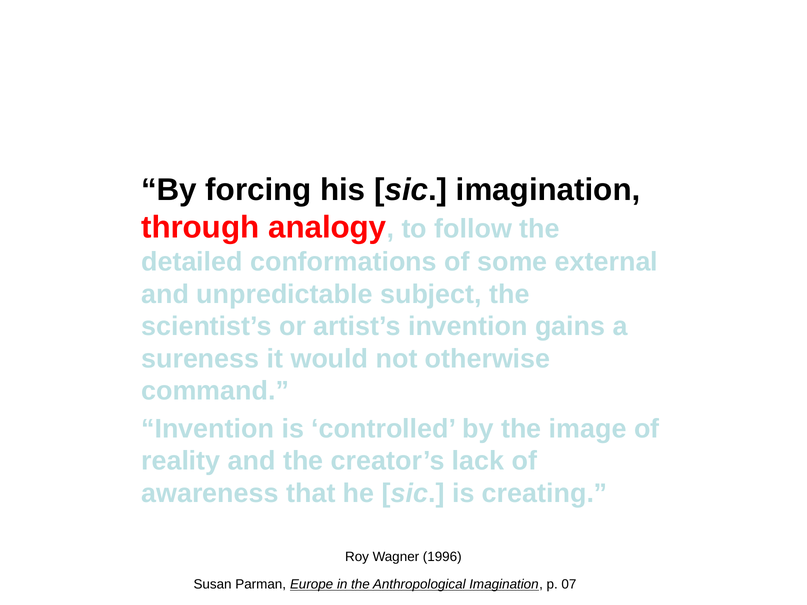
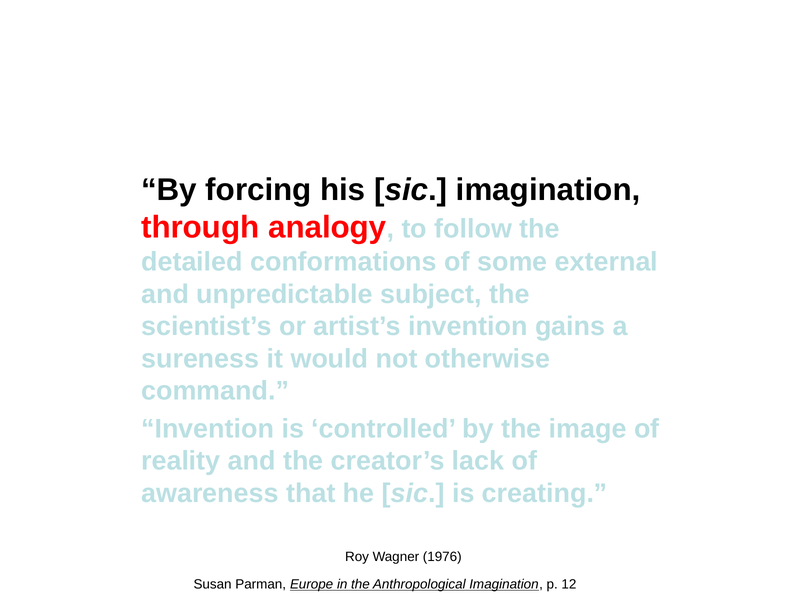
1996: 1996 -> 1976 (442, 557)
07: 07 -> 12 (569, 585)
